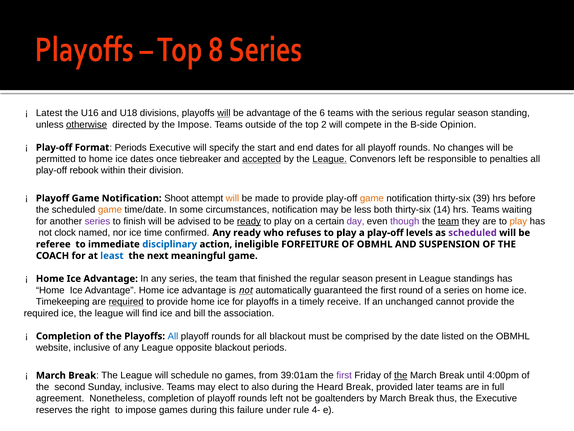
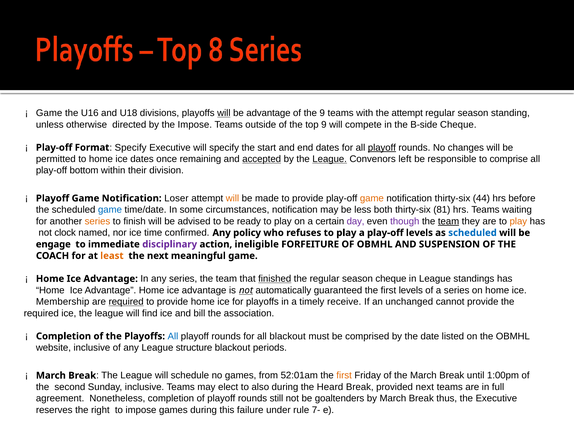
Latest: Latest -> Game (49, 113)
the 6: 6 -> 9 (322, 113)
the serious: serious -> attempt (407, 113)
otherwise underline: present -> none (87, 124)
top 2: 2 -> 9 (324, 124)
B-side Opinion: Opinion -> Cheque (458, 124)
Periods: Periods -> Specify (131, 147)
playoff underline: none -> present (382, 147)
tiebreaker: tiebreaker -> remaining (200, 159)
penalties: penalties -> comprise (509, 159)
rebook: rebook -> bottom (84, 170)
Shoot: Shoot -> Loser (176, 198)
39: 39 -> 44 (481, 198)
game colour: orange -> blue (110, 210)
14: 14 -> 81 (442, 210)
series colour: purple -> orange (97, 221)
ready underline: present -> none (249, 221)
Any ready: ready -> policy (247, 233)
scheduled colour: purple -> blue (472, 233)
referee: referee -> engage (53, 244)
disciplinary colour: blue -> purple (170, 244)
least colour: blue -> orange (112, 255)
finished underline: none -> present (275, 278)
season present: present -> cheque (391, 278)
first round: round -> levels (411, 290)
Timekeeping: Timekeeping -> Membership (63, 301)
opposite: opposite -> structure (194, 347)
39:01am: 39:01am -> 52:01am (299, 375)
first colour: purple -> orange (344, 375)
the underline: present -> none (401, 375)
4:00pm: 4:00pm -> 1:00pm (503, 375)
provided later: later -> next (425, 387)
rounds left: left -> still (276, 398)
4-: 4- -> 7- (316, 409)
